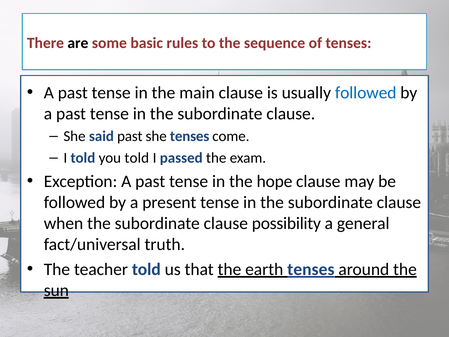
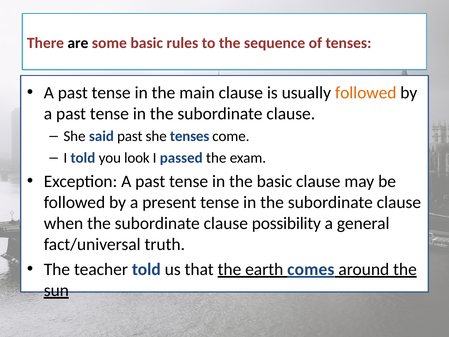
followed colour: blue -> orange (366, 93)
you told: told -> look (137, 158)
the hope: hope -> basic (274, 181)
earth tenses: tenses -> comes (311, 269)
